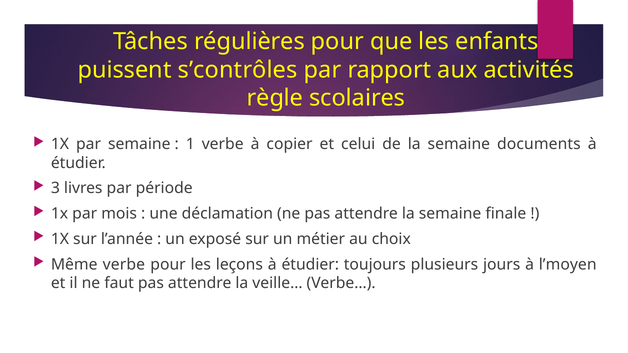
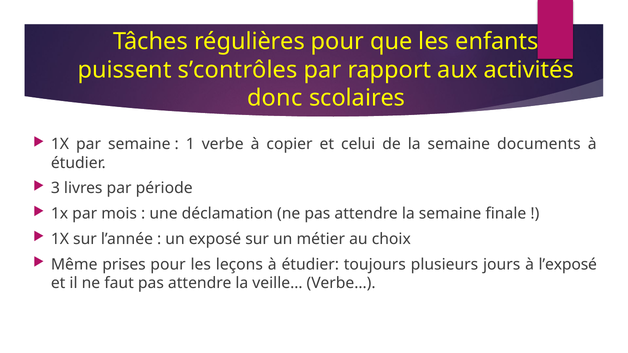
règle: règle -> donc (275, 98)
Même verbe: verbe -> prises (124, 265)
l’moyen: l’moyen -> l’exposé (568, 265)
